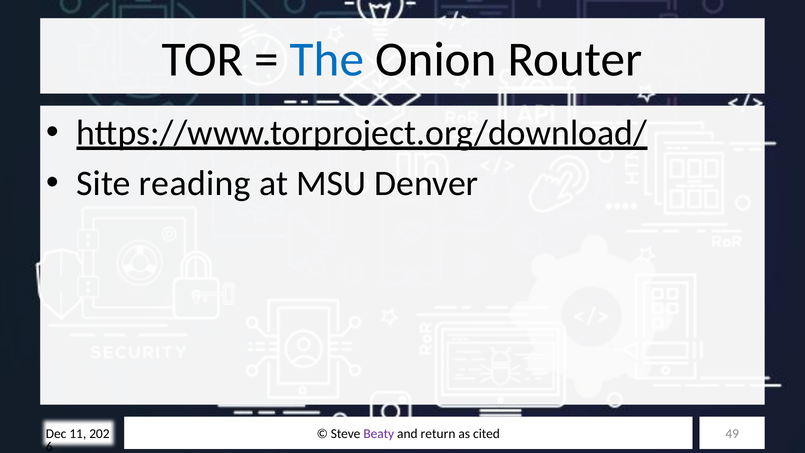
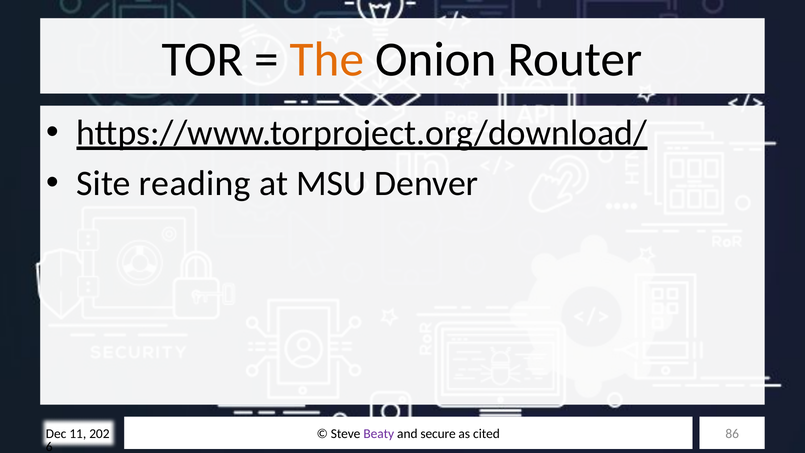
The colour: blue -> orange (327, 59)
return: return -> secure (438, 433)
49: 49 -> 86 (732, 433)
